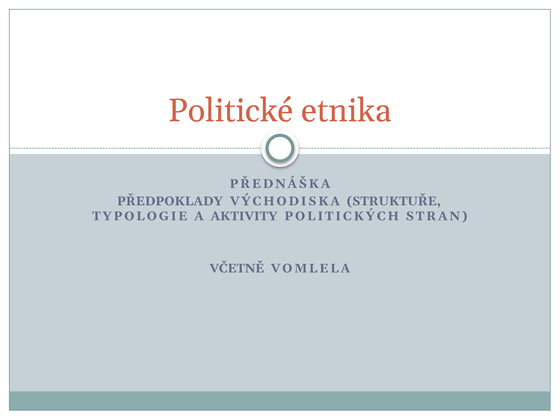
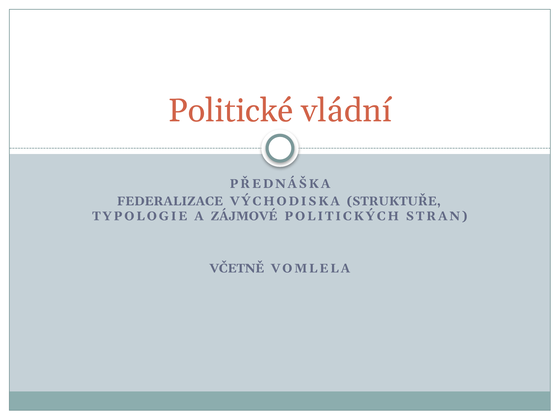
etnika: etnika -> vládní (346, 111)
PŘEDPOKLADY: PŘEDPOKLADY -> FEDERALIZACE (170, 201)
AKTIVITY: AKTIVITY -> ZÁJMOVÉ (244, 216)
